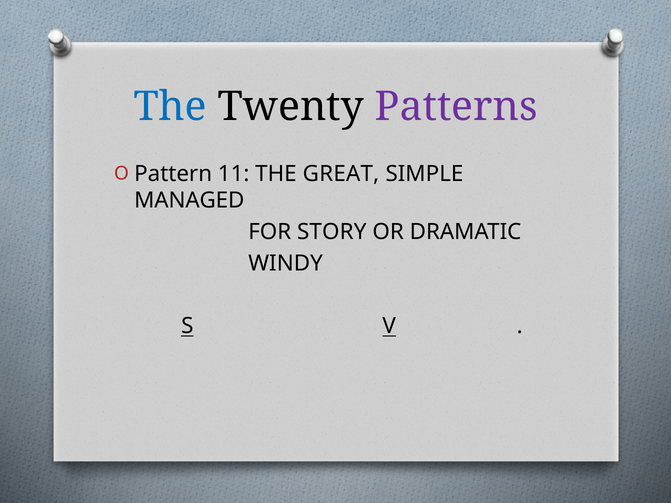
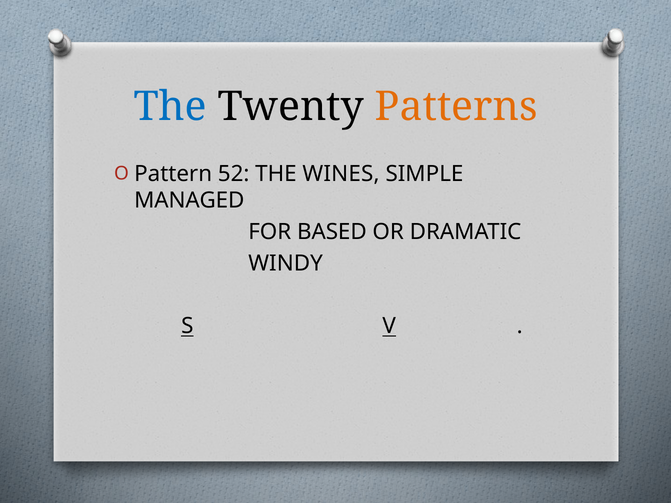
Patterns colour: purple -> orange (456, 107)
11: 11 -> 52 (234, 174)
GREAT: GREAT -> WINES (341, 174)
STORY: STORY -> BASED (332, 232)
